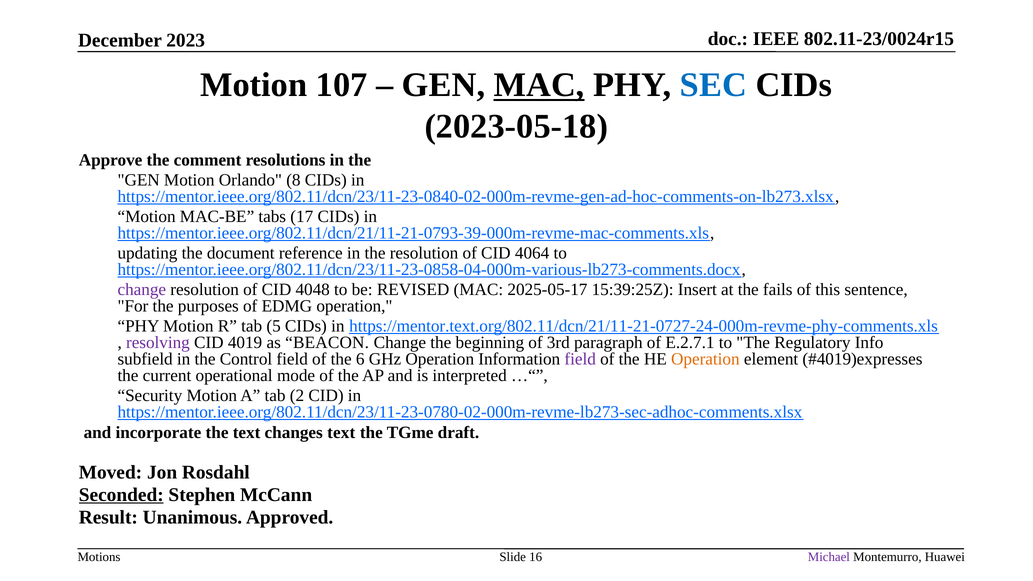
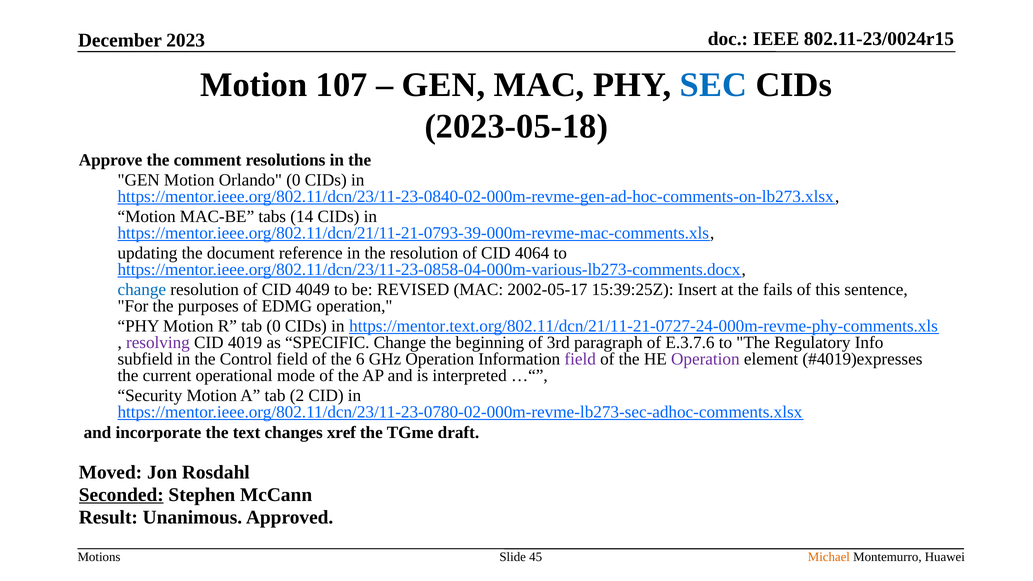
MAC underline: present -> none (539, 85)
Orlando 8: 8 -> 0 (293, 180)
17: 17 -> 14 (302, 216)
change colour: purple -> blue (142, 289)
4048: 4048 -> 4049 (313, 289)
2025-05-17: 2025-05-17 -> 2002-05-17 (547, 289)
tab 5: 5 -> 0 (274, 326)
BEACON: BEACON -> SPECIFIC (327, 342)
E.2.7.1: E.2.7.1 -> E.3.7.6 (690, 342)
Operation colour: orange -> purple (705, 359)
changes text: text -> xref (341, 432)
16: 16 -> 45 (536, 557)
Michael colour: purple -> orange (829, 557)
